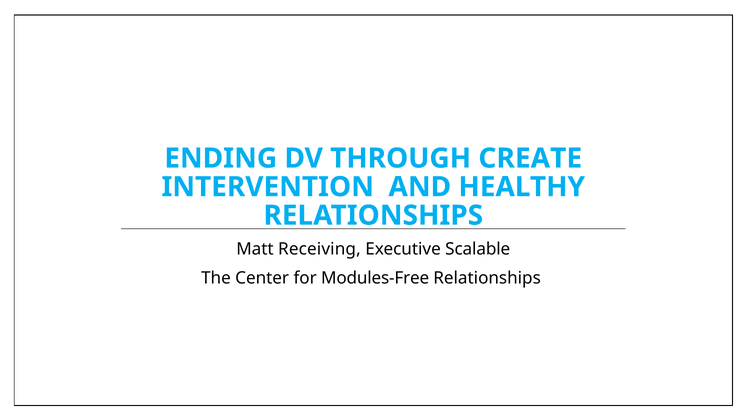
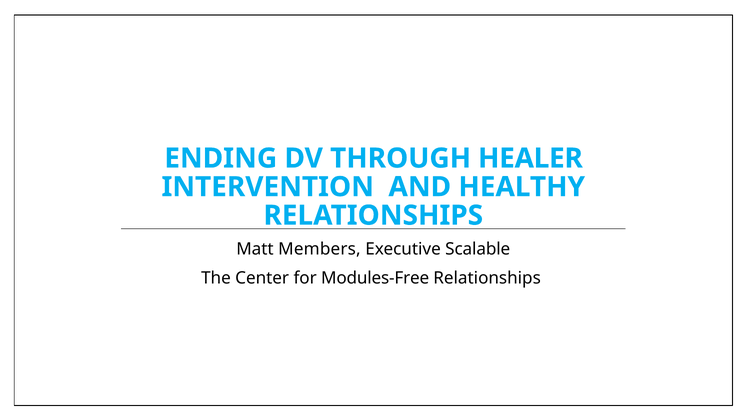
CREATE: CREATE -> HEALER (530, 158)
Receiving: Receiving -> Members (319, 249)
